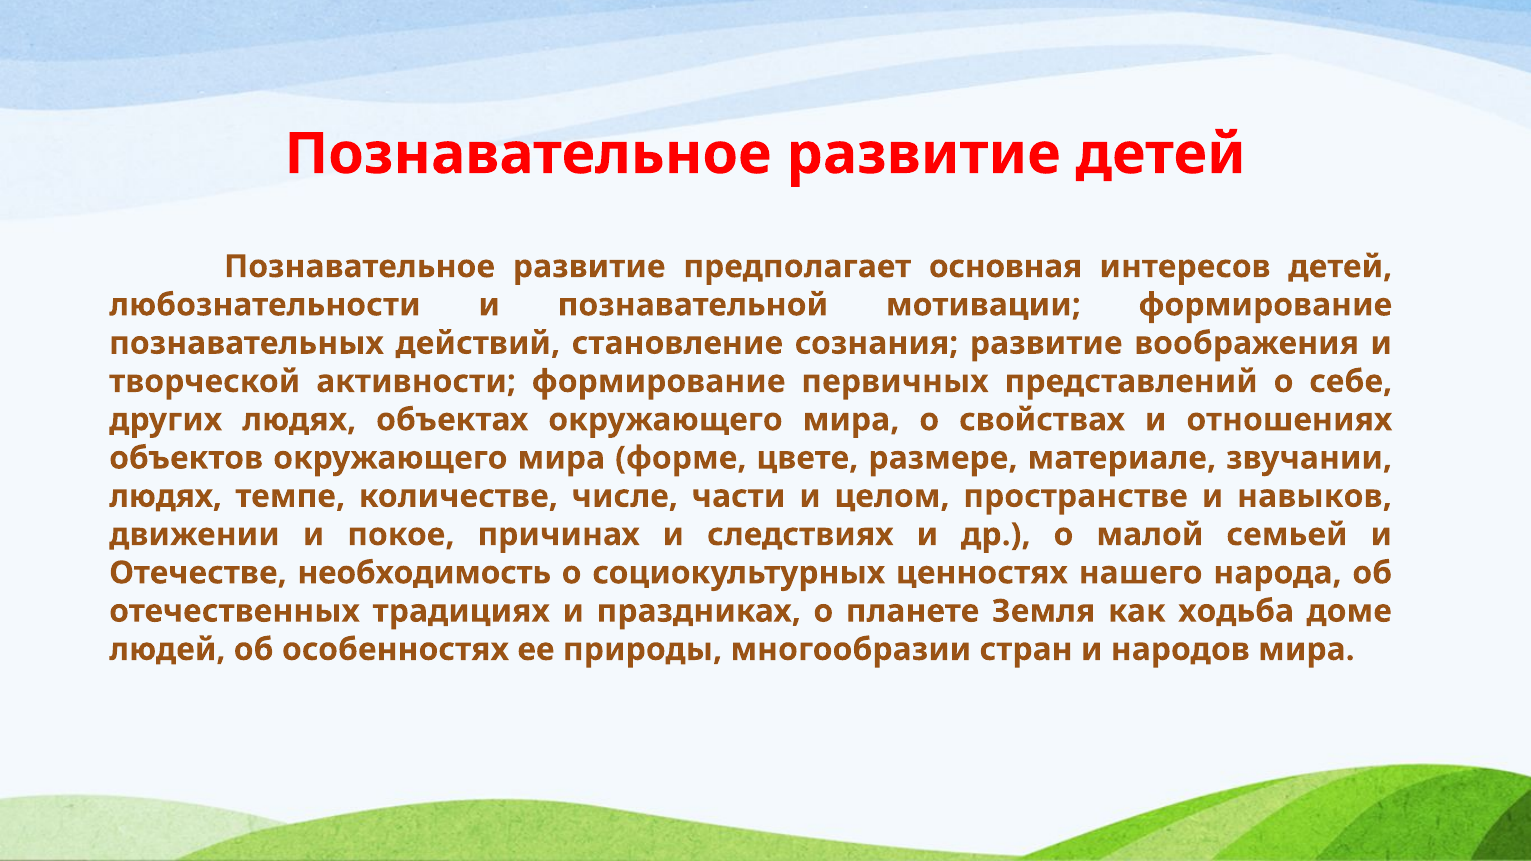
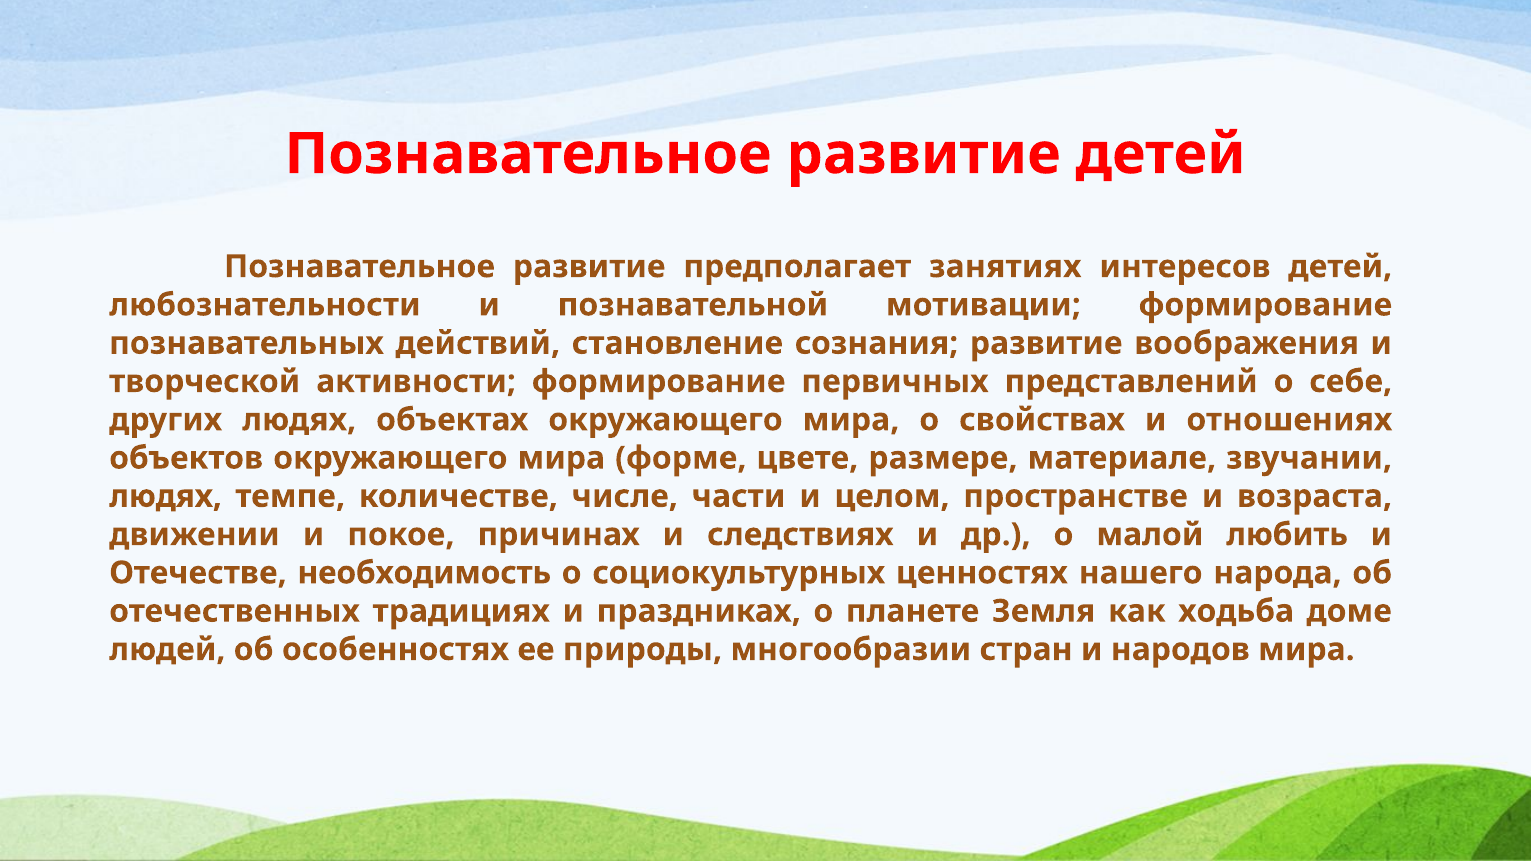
основная: основная -> занятиях (1005, 267)
навыков: навыков -> возраста (1315, 496)
семьей: семьей -> любить (1287, 535)
